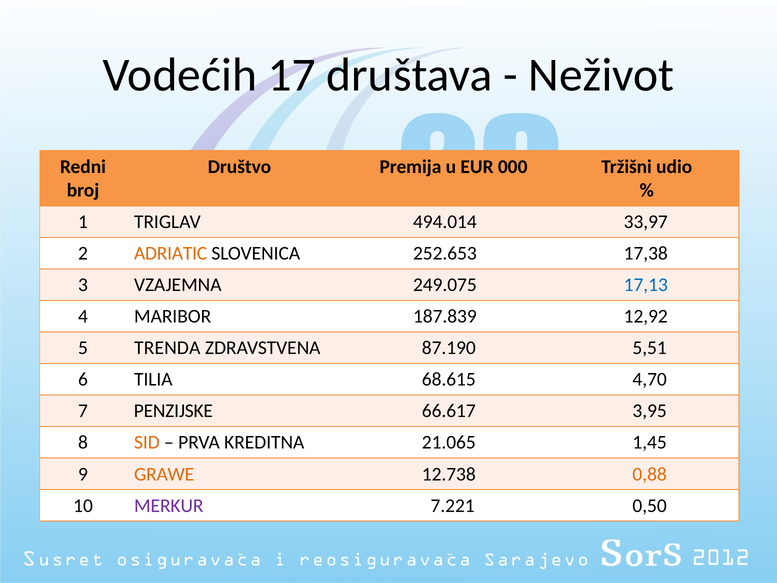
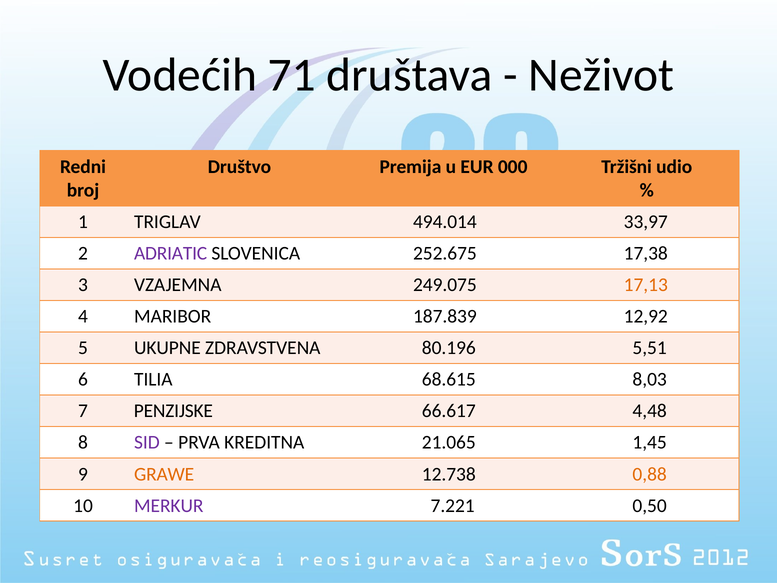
17: 17 -> 71 (292, 75)
ADRIATIC colour: orange -> purple (171, 253)
252.653: 252.653 -> 252.675 (445, 253)
17,13 colour: blue -> orange (646, 285)
TRENDA: TRENDA -> UKUPNE (167, 348)
87.190: 87.190 -> 80.196 (449, 348)
4,70: 4,70 -> 8,03 (650, 379)
3,95: 3,95 -> 4,48 (650, 411)
SID colour: orange -> purple (147, 442)
